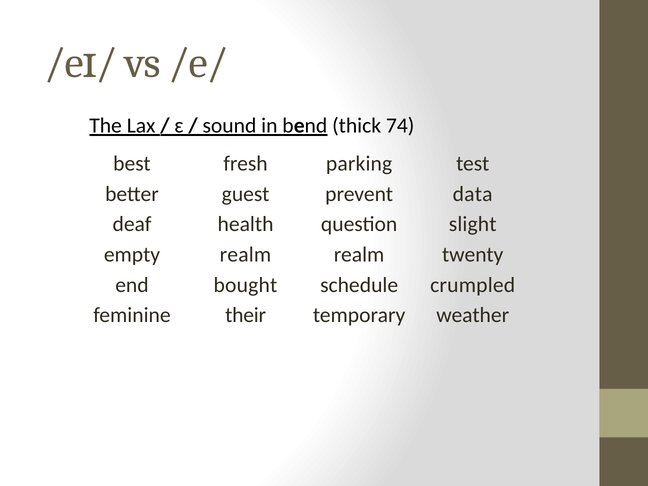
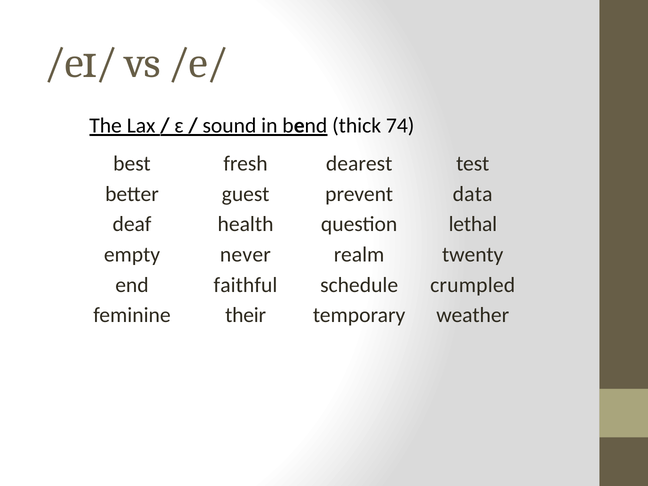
parking: parking -> dearest (359, 164)
slight: slight -> lethal (473, 224)
empty realm: realm -> never (245, 255)
bought: bought -> faithful (246, 285)
